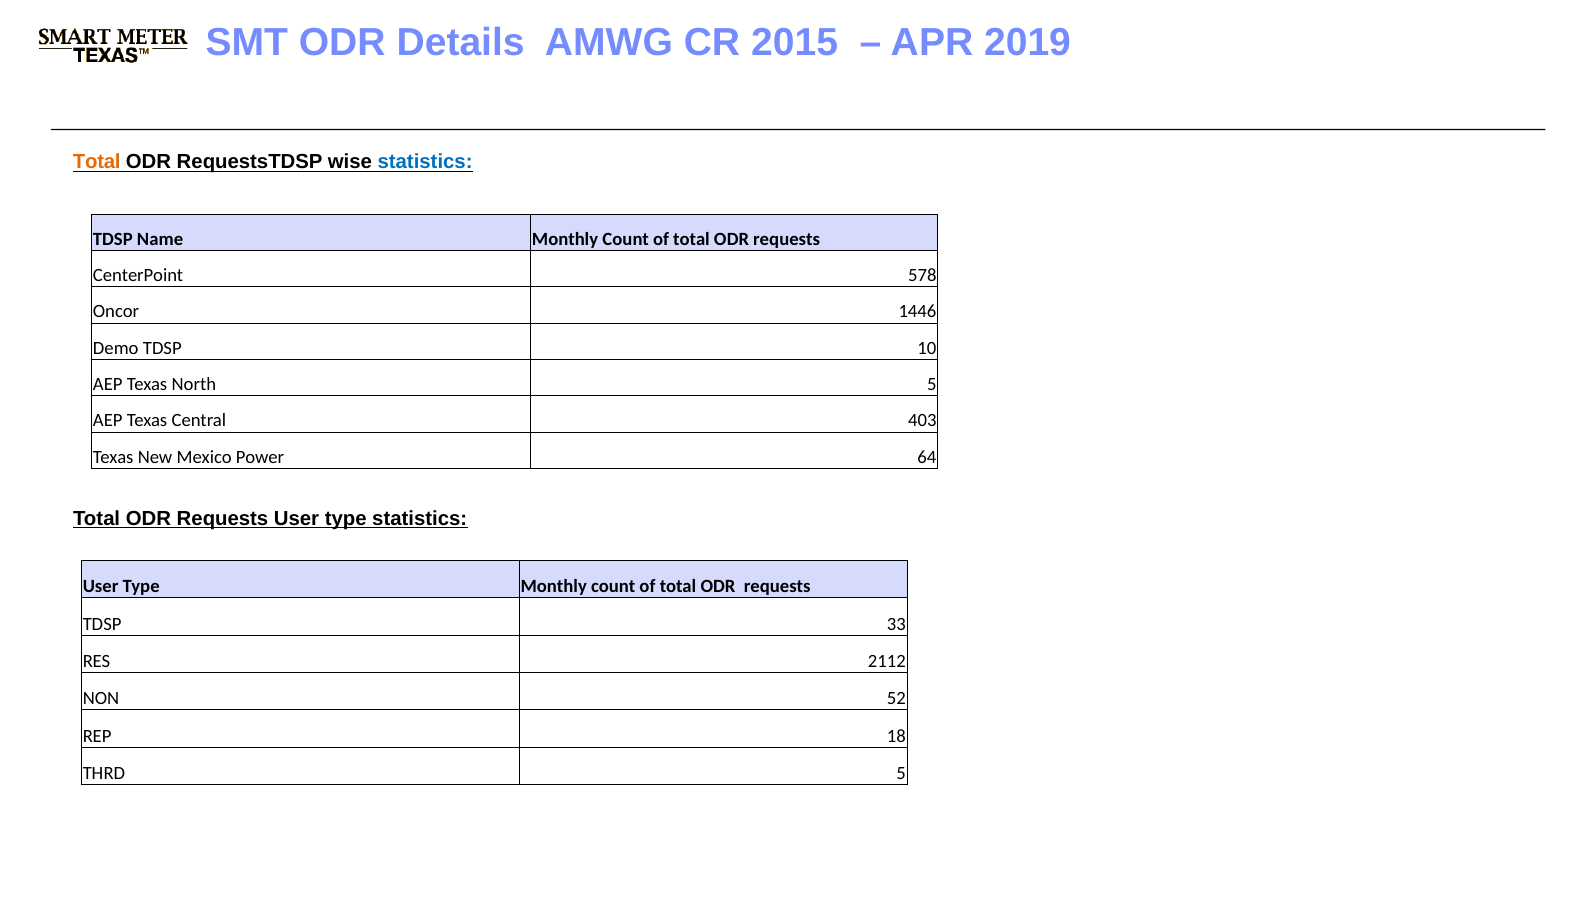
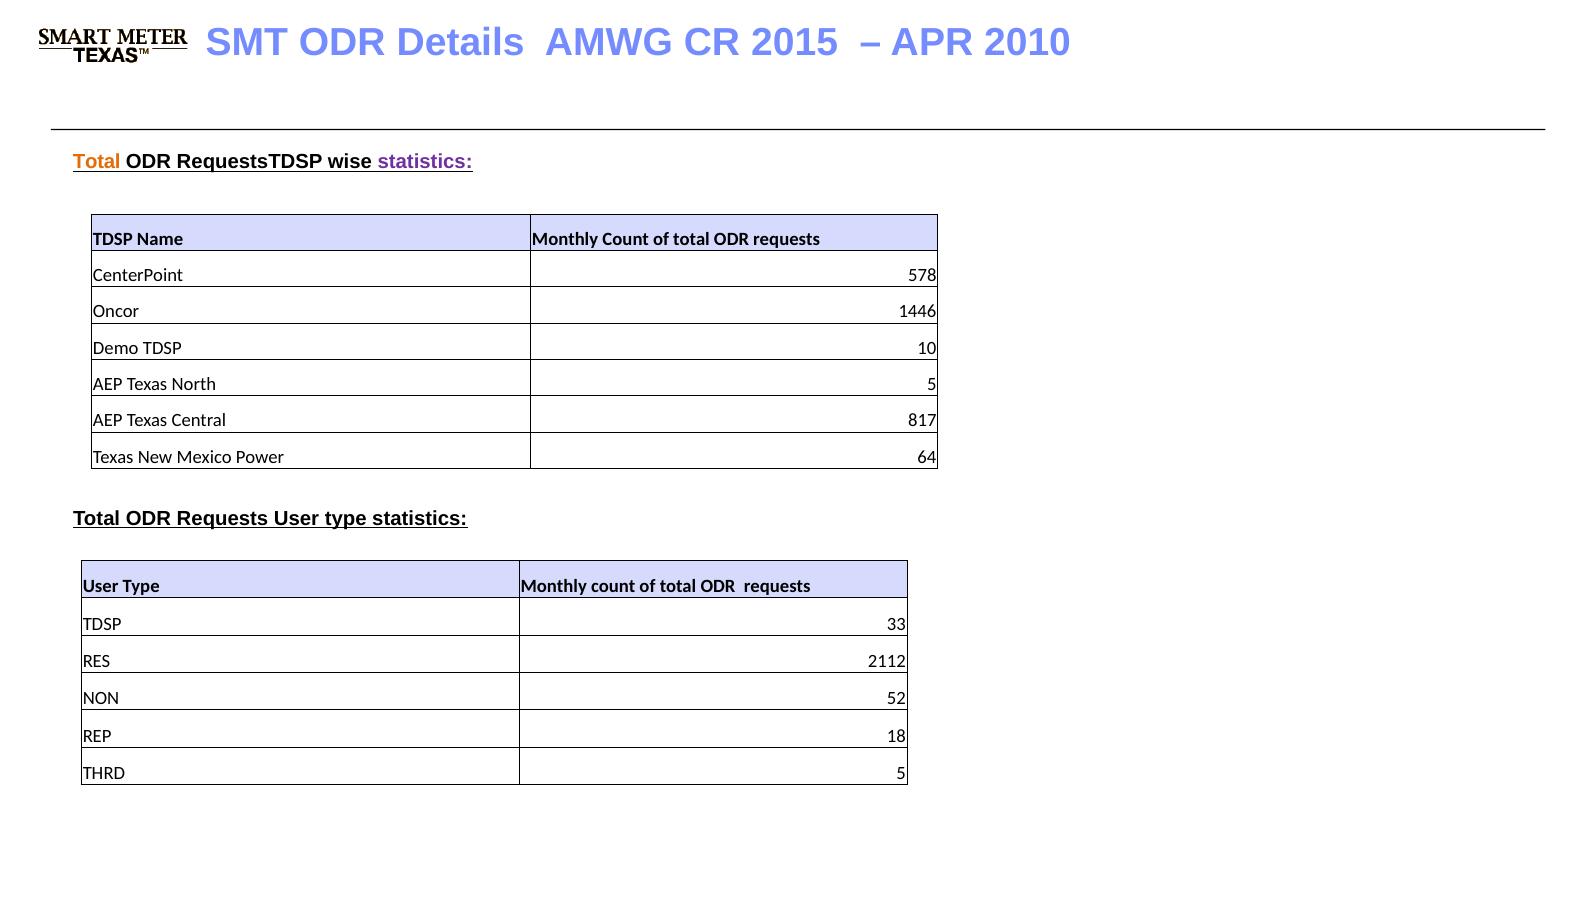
2019: 2019 -> 2010 (1028, 43)
statistics colour: blue -> purple (425, 162)
403: 403 -> 817 (922, 421)
